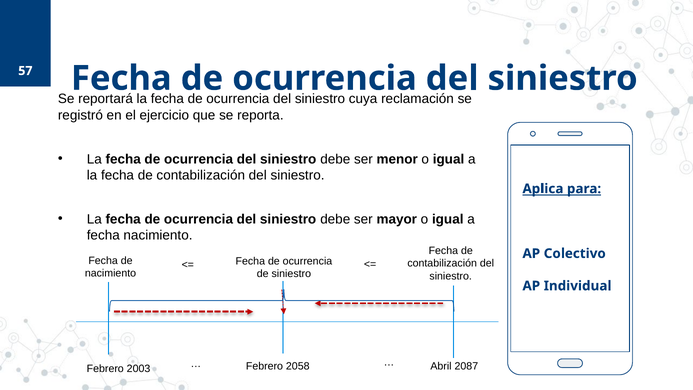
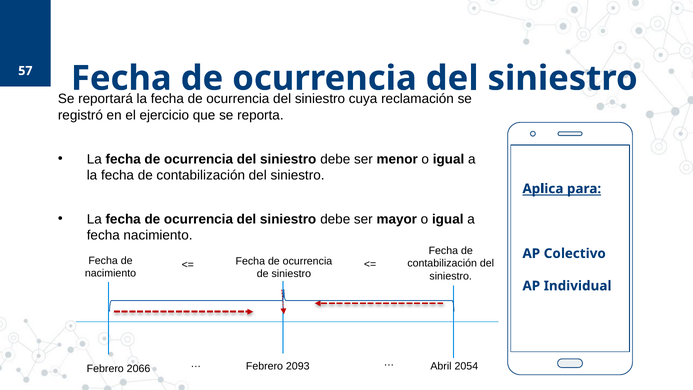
2058: 2058 -> 2093 (298, 366)
2087: 2087 -> 2054 (466, 366)
2003: 2003 -> 2066 (139, 368)
